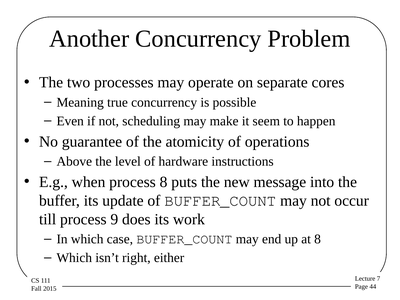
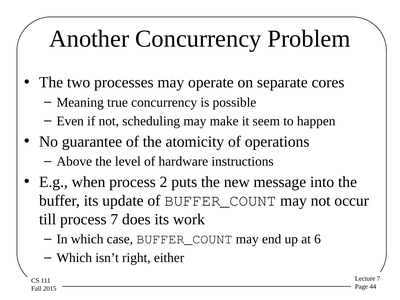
process 8: 8 -> 2 (164, 182)
process 9: 9 -> 7 (114, 219)
at 8: 8 -> 6 (318, 239)
